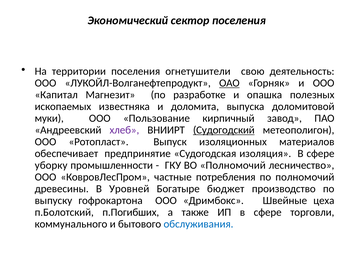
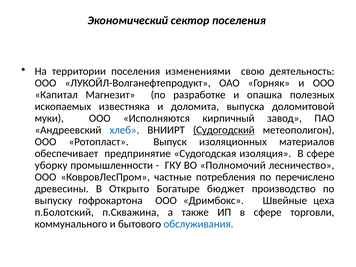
огнетушители: огнетушители -> изменениями (198, 71)
ОАО underline: present -> none (229, 83)
Пользование: Пользование -> Исполняются (157, 118)
хлеб colour: purple -> blue (124, 130)
по полномочий: полномочий -> перечислено (305, 177)
Уровней: Уровней -> Открыто (129, 189)
п.Погибших: п.Погибших -> п.Скважина (131, 212)
